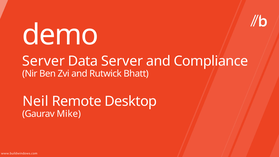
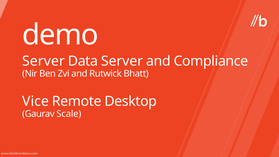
Neil: Neil -> Vice (36, 101)
Mike: Mike -> Scale (69, 114)
